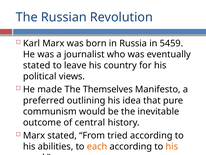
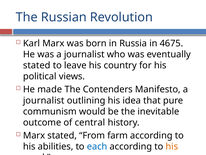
5459: 5459 -> 4675 (171, 43)
Themselves: Themselves -> Contenders (108, 89)
preferred: preferred -> journalist (44, 100)
tried: tried -> farm (118, 135)
each colour: orange -> blue (97, 146)
